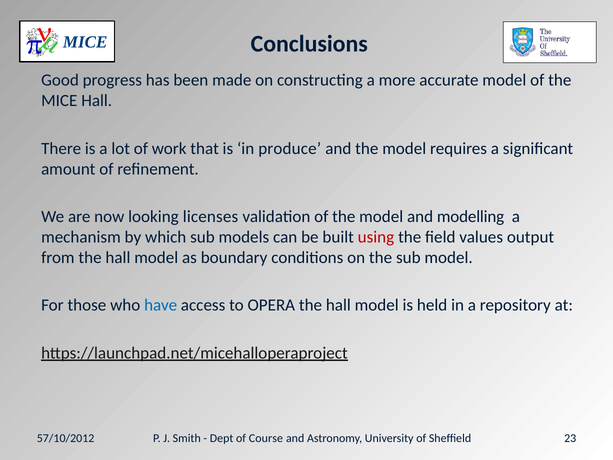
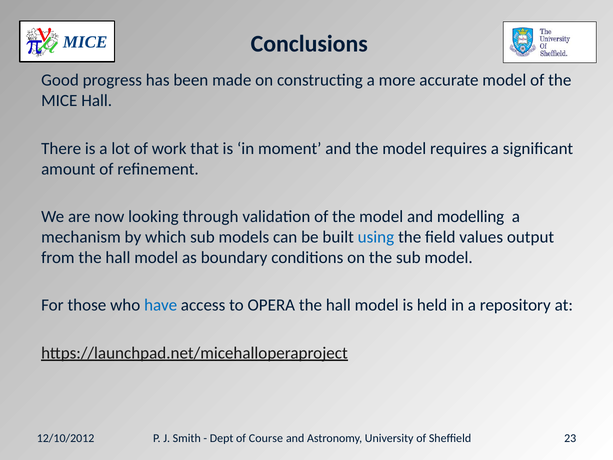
produce: produce -> moment (290, 148)
licenses: licenses -> through (211, 216)
using colour: red -> blue (376, 237)
57/10/2012: 57/10/2012 -> 12/10/2012 (66, 438)
